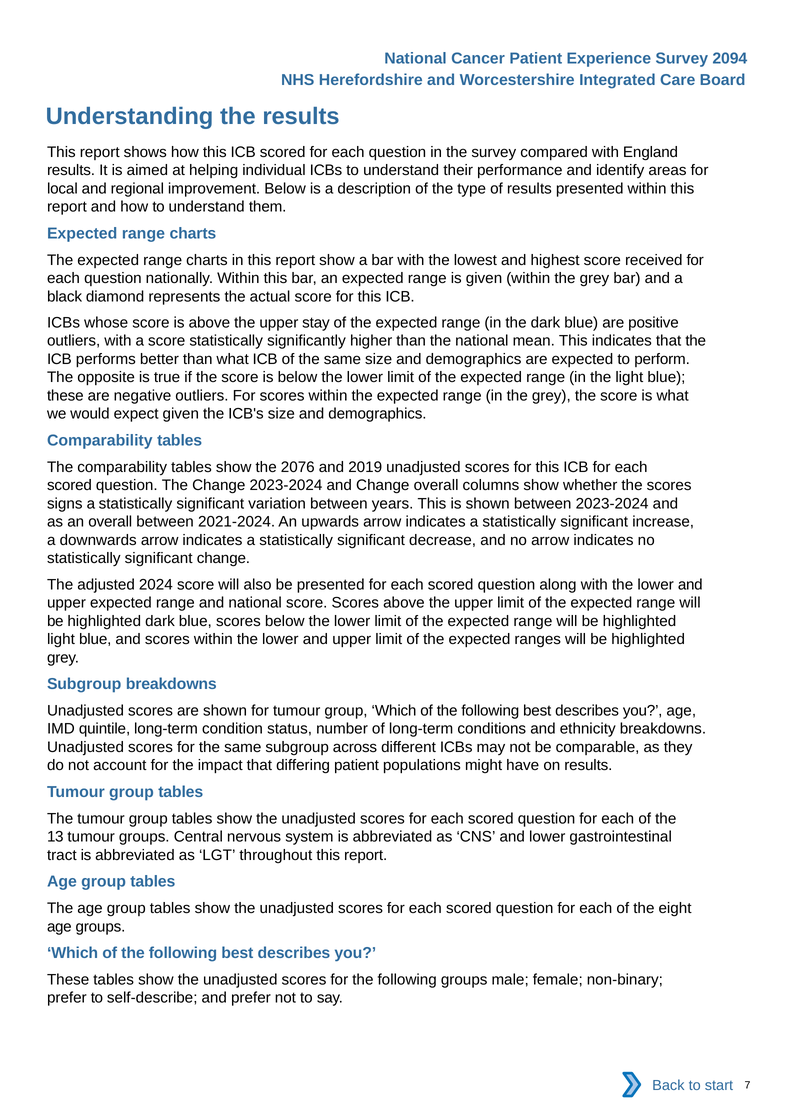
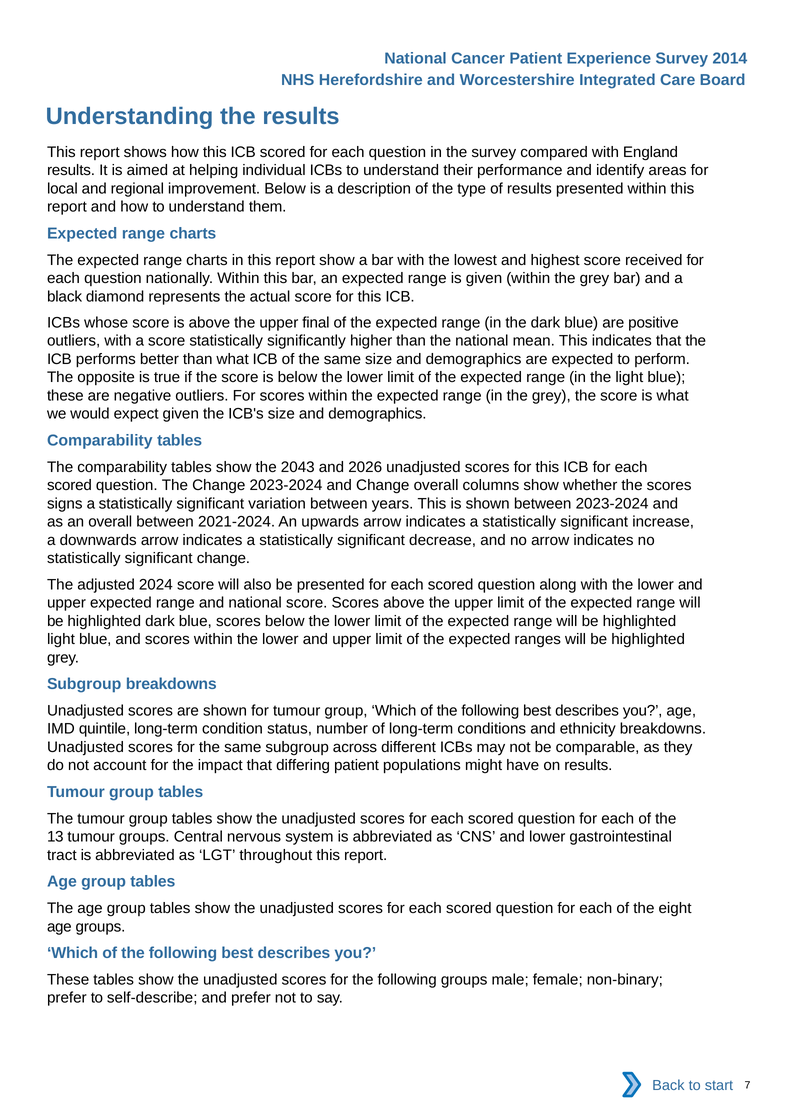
2094: 2094 -> 2014 (730, 59)
stay: stay -> final (316, 323)
2076: 2076 -> 2043 (298, 467)
2019: 2019 -> 2026 (365, 467)
